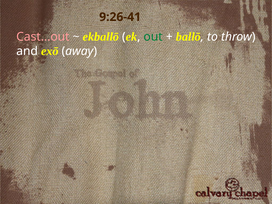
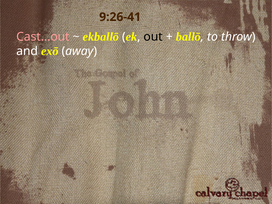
out colour: green -> black (153, 37)
